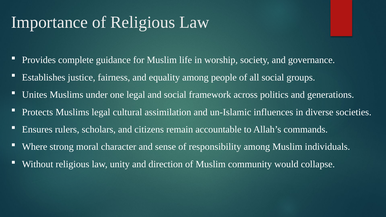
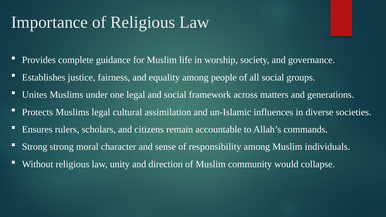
politics: politics -> matters (274, 95)
Where: Where -> Strong (35, 147)
